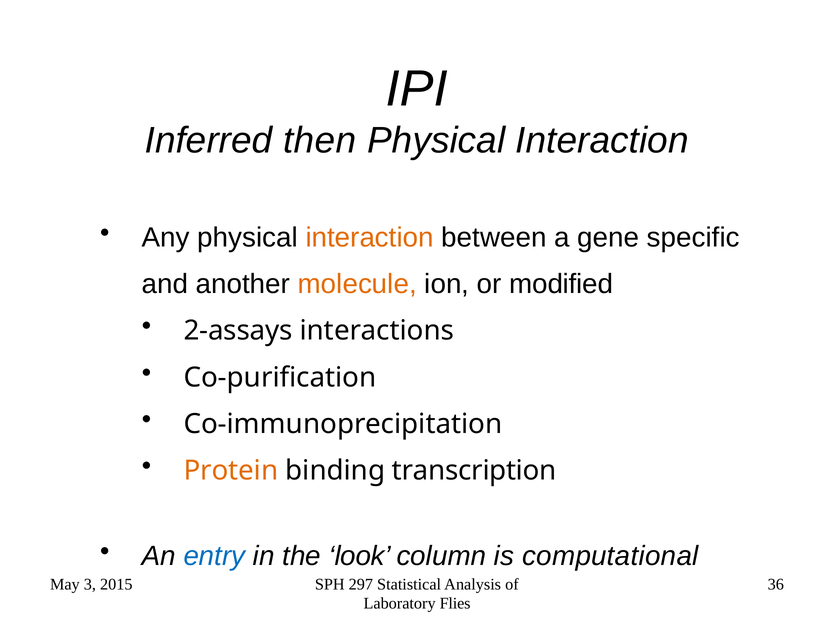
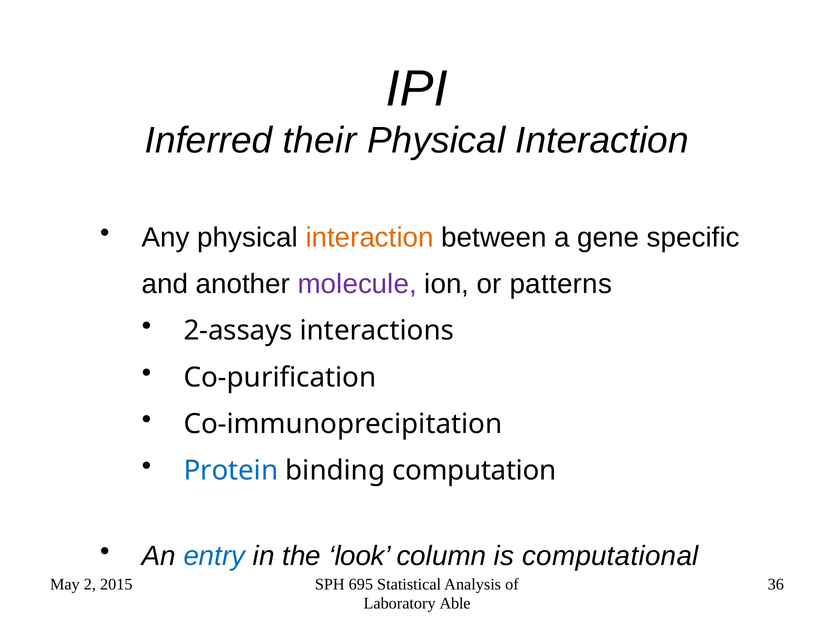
then: then -> their (320, 141)
molecule colour: orange -> purple (357, 284)
modified: modified -> patterns (561, 284)
Protein colour: orange -> blue (231, 471)
transcription: transcription -> computation (474, 471)
3: 3 -> 2 (90, 585)
297: 297 -> 695 (361, 585)
Flies: Flies -> Able (455, 604)
